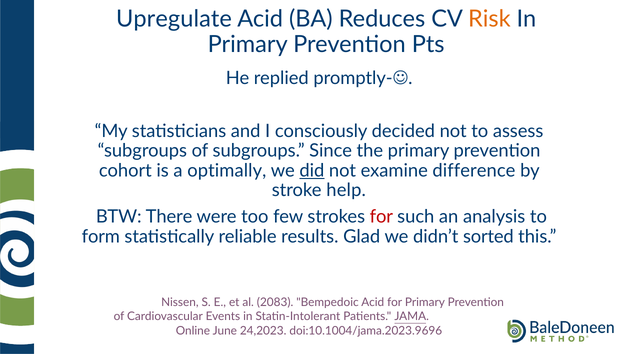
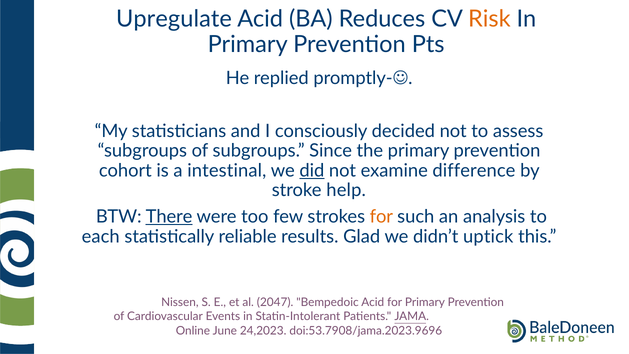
optimally: optimally -> intestinal (227, 170)
There underline: none -> present (169, 217)
for colour: red -> orange (381, 217)
form: form -> each (101, 236)
sorted: sorted -> uptick (488, 236)
2083: 2083 -> 2047 (275, 302)
doi:10.1004/jama.2023.9696: doi:10.1004/jama.2023.9696 -> doi:53.7908/jama.2023.9696 (366, 330)
